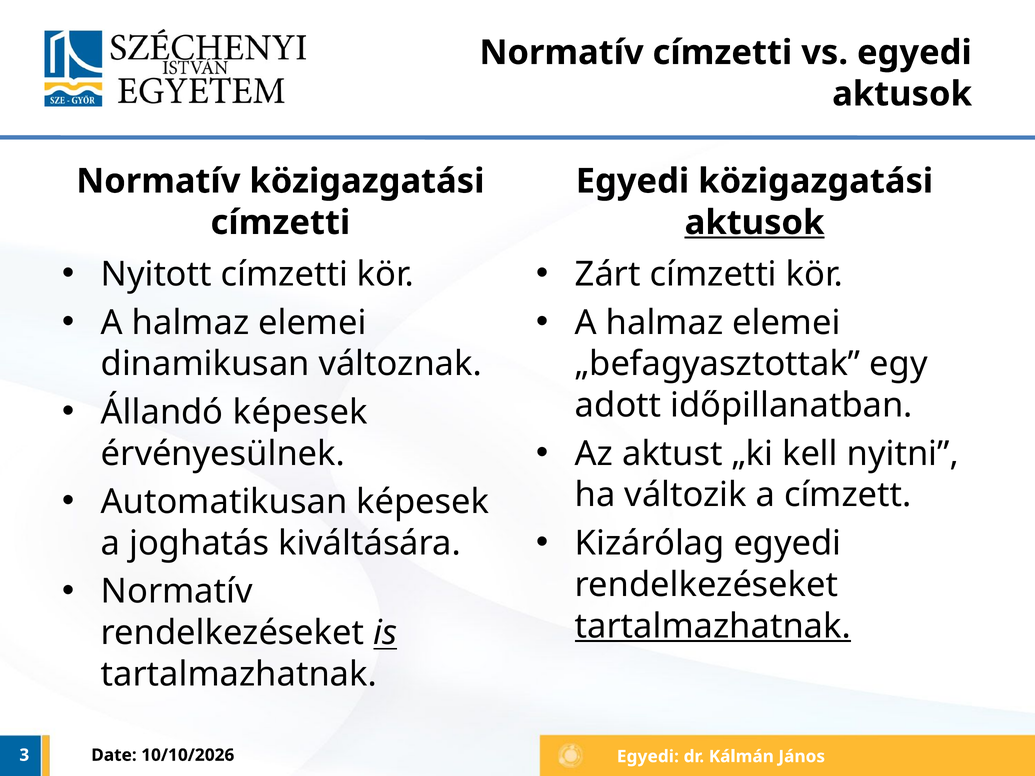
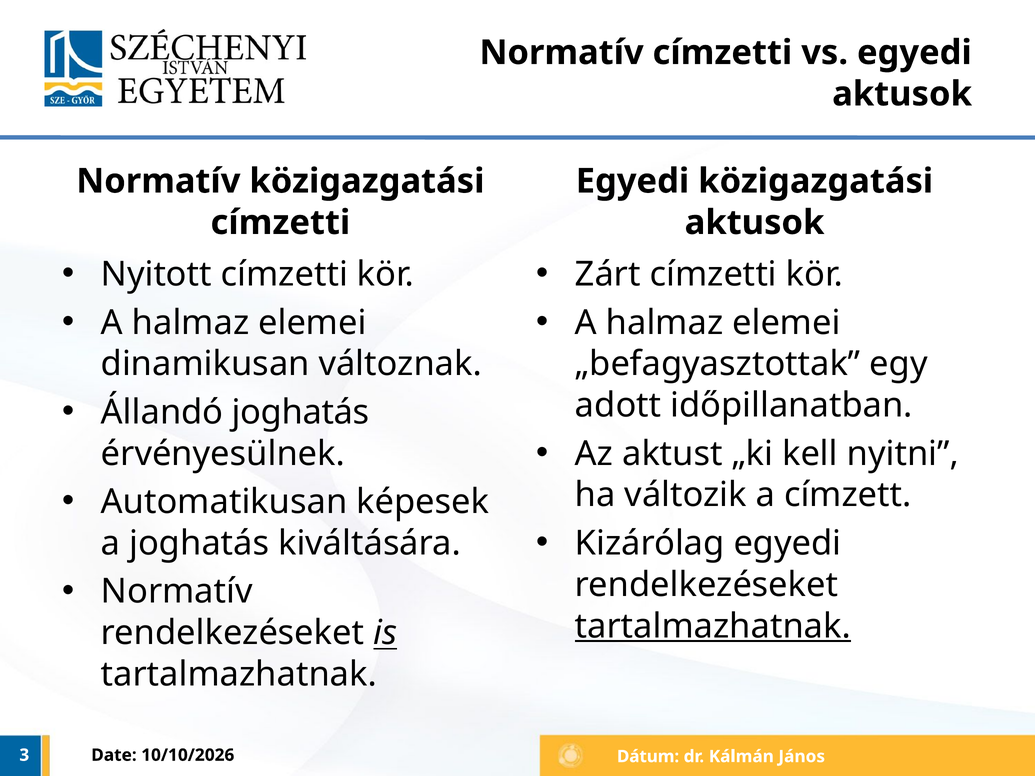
aktusok underline: present -> none (755, 223)
Állandó képesek: képesek -> joghatás (301, 412)
3 Egyedi: Egyedi -> Dátum (648, 757)
